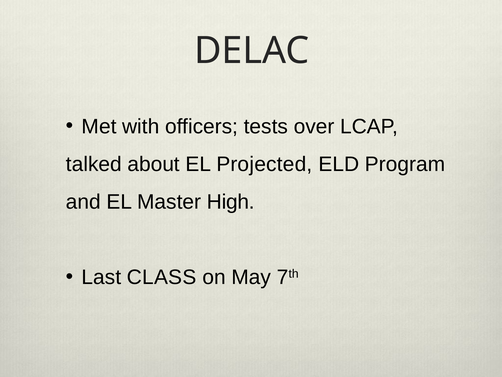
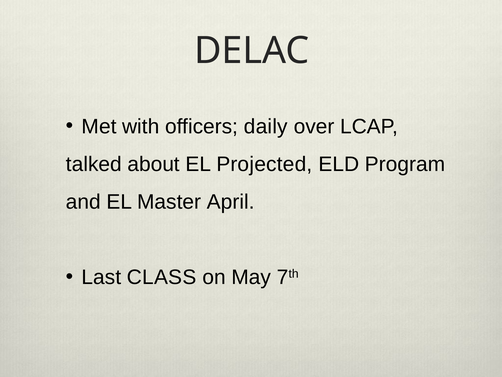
tests: tests -> daily (266, 126)
High: High -> April (231, 202)
